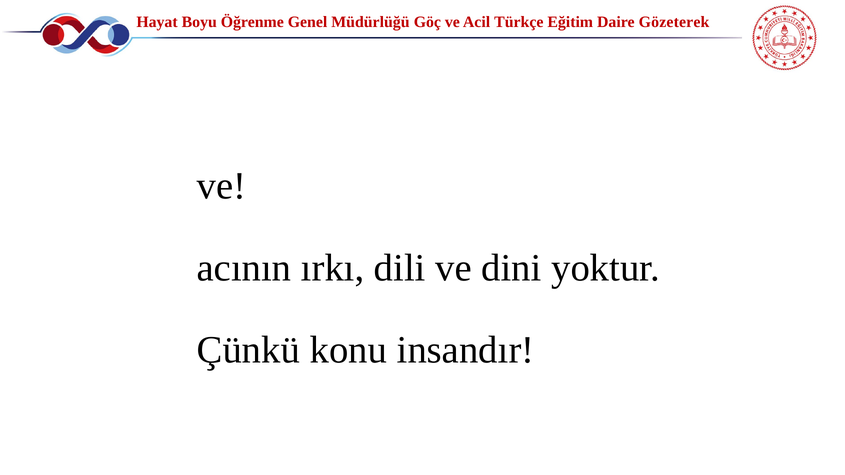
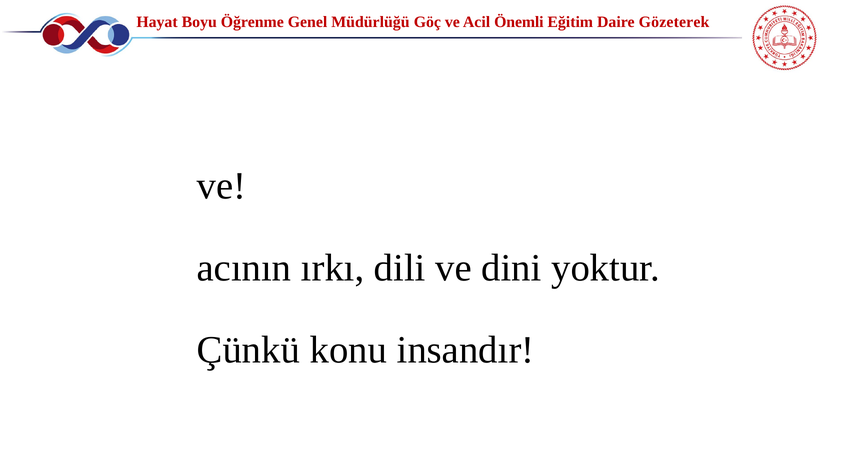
Türkçe: Türkçe -> Önemli (519, 22)
